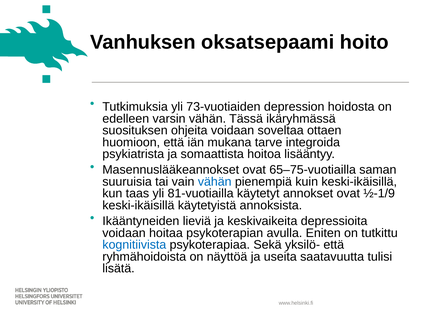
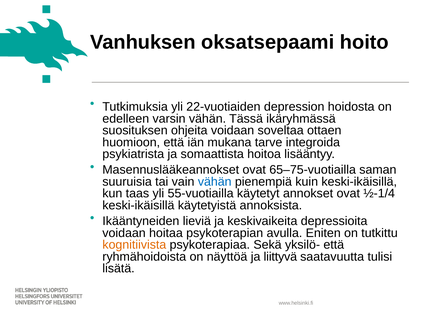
73-vuotiaiden: 73-vuotiaiden -> 22-vuotiaiden (223, 107)
81-vuotiailla: 81-vuotiailla -> 55-vuotiailla (201, 194)
½-1/9: ½-1/9 -> ½-1/4 (379, 194)
kognitiivista colour: blue -> orange (134, 245)
useita: useita -> liittyvä (280, 257)
